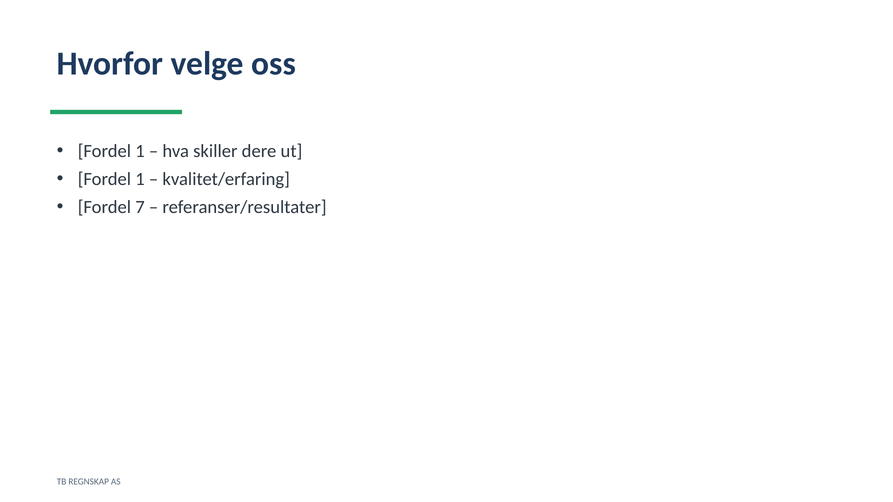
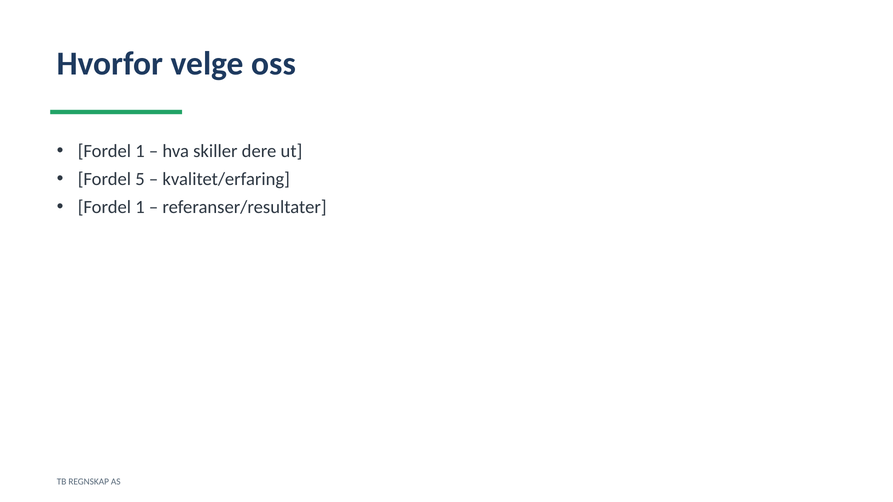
1: 1 -> 5 (140, 179)
7: 7 -> 1 (140, 207)
